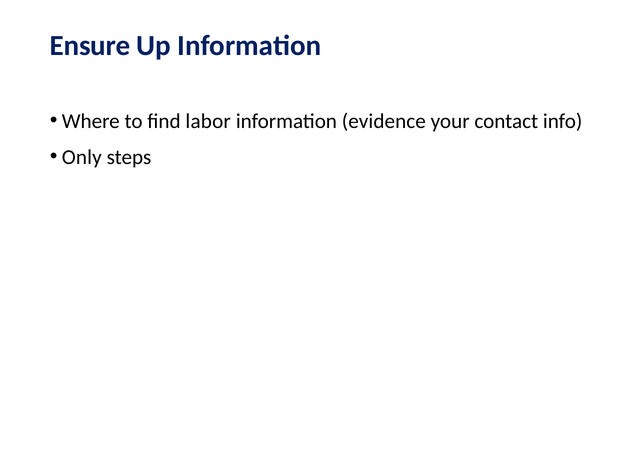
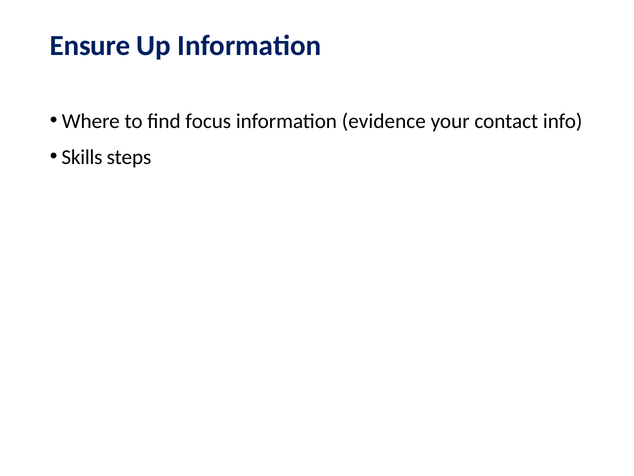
labor: labor -> focus (208, 121)
Only: Only -> Skills (82, 157)
